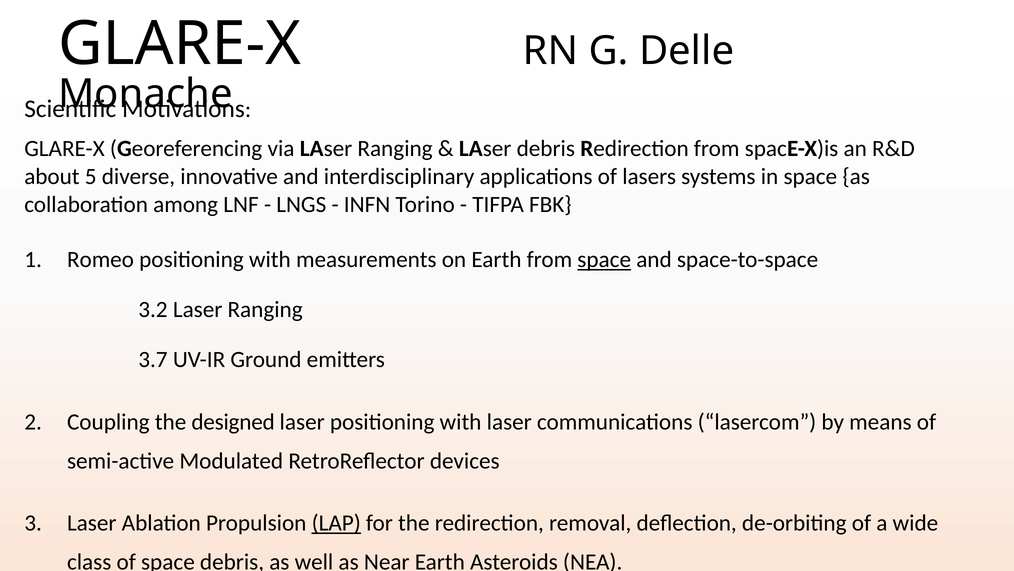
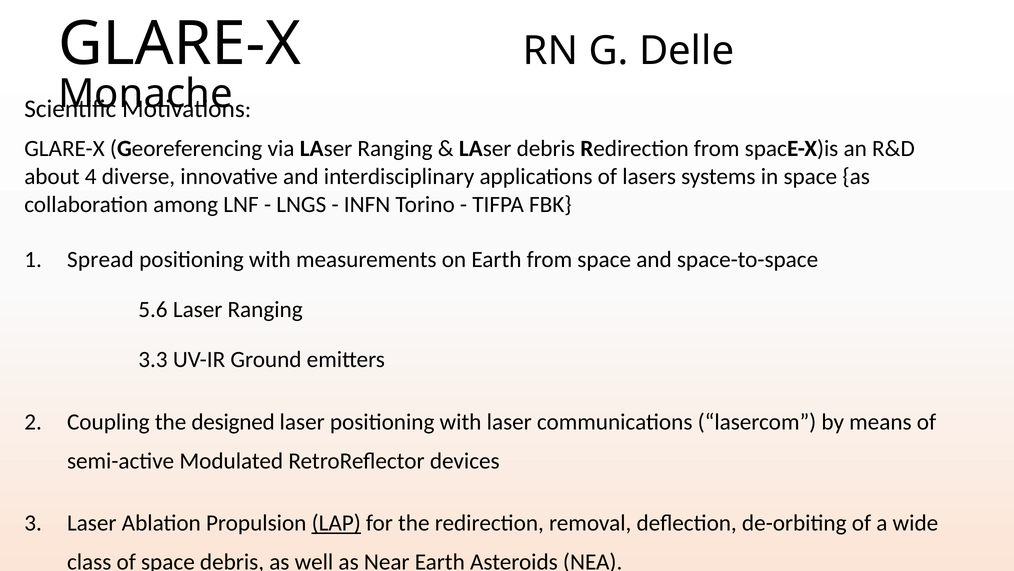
5: 5 -> 4 (91, 176)
Romeo: Romeo -> Spread (100, 259)
space underline: present -> none (604, 259)
3.2: 3.2 -> 5.6 (153, 309)
3.7: 3.7 -> 3.3 (153, 359)
